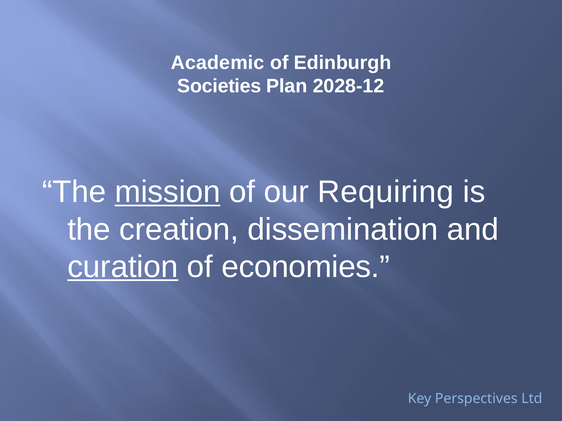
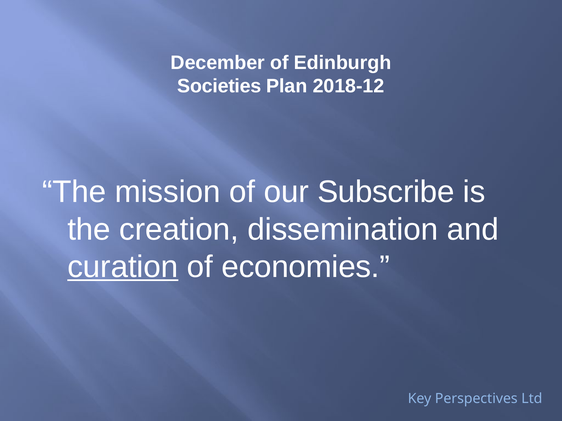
Academic: Academic -> December (218, 63)
2028-12: 2028-12 -> 2018-12 (348, 86)
mission underline: present -> none (168, 192)
Requiring: Requiring -> Subscribe (386, 192)
